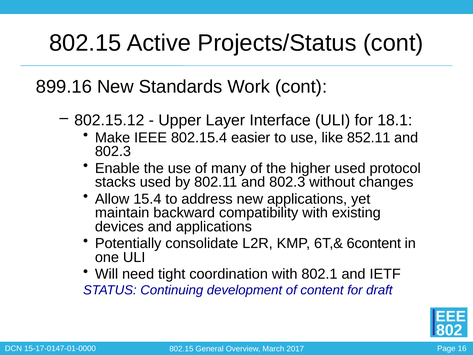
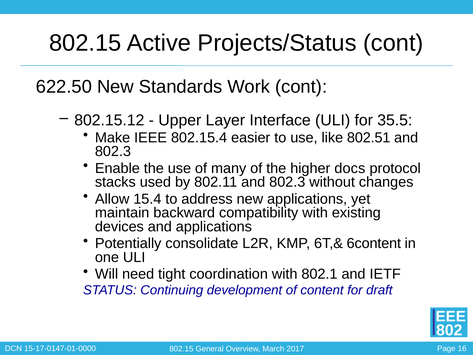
899.16: 899.16 -> 622.50 (64, 87)
18.1: 18.1 -> 35.5 (395, 120)
852.11: 852.11 -> 802.51 (369, 138)
higher used: used -> docs (350, 168)
